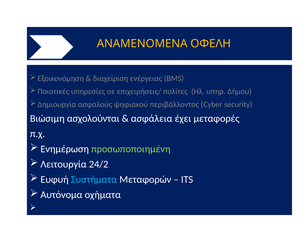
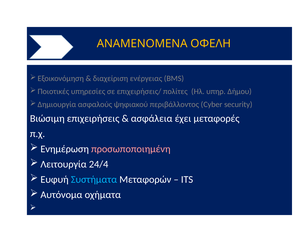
ασχολούνται: ασχολούνται -> επιχειρήσεις (93, 119)
προσωποποιημένη colour: light green -> pink (131, 149)
24/2: 24/2 -> 24/4 (99, 165)
